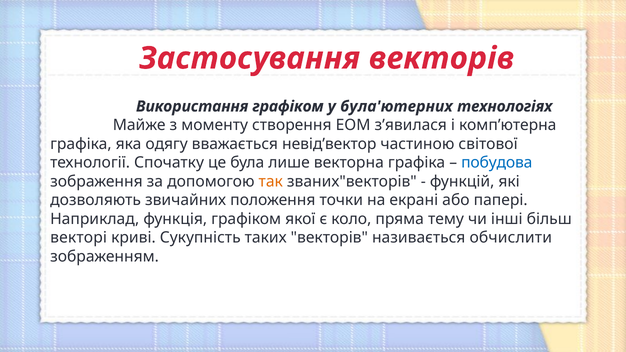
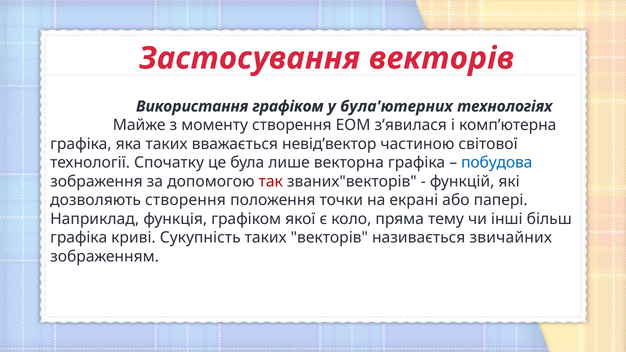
яка одягу: одягу -> таких (167, 144)
так colour: orange -> red (271, 182)
дозволяють звичайних: звичайних -> створення (185, 200)
векторі: векторі -> графіка (79, 238)
обчислити: обчислити -> звичайних (511, 238)
